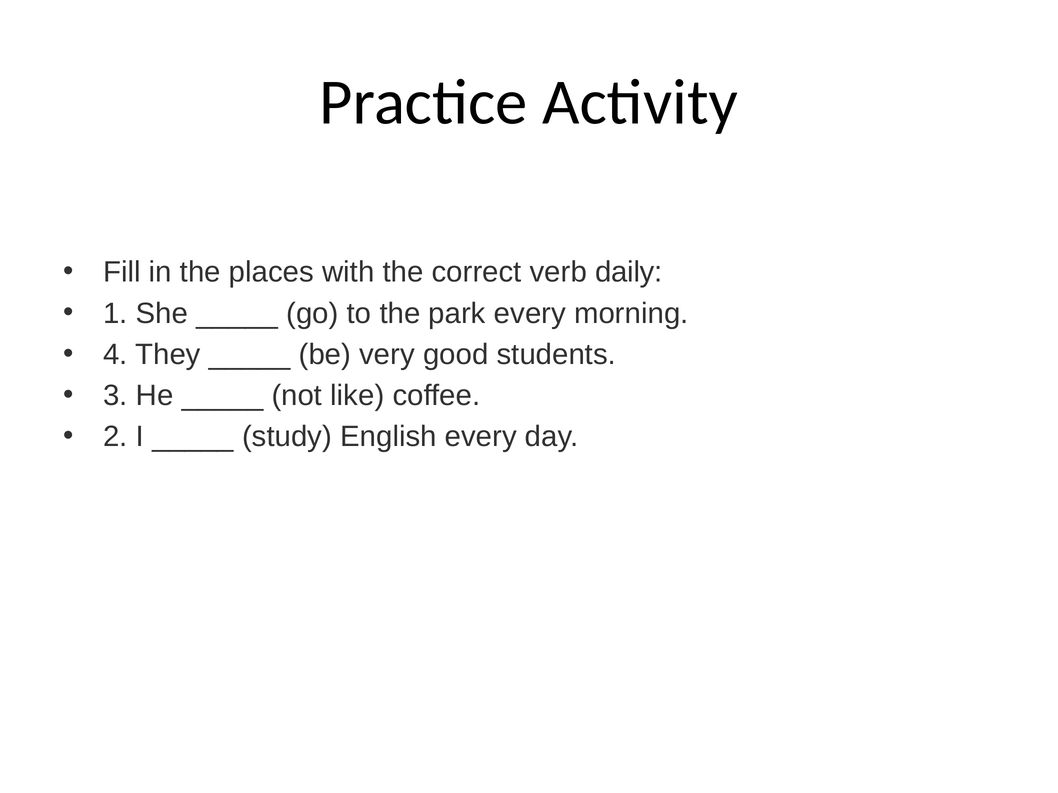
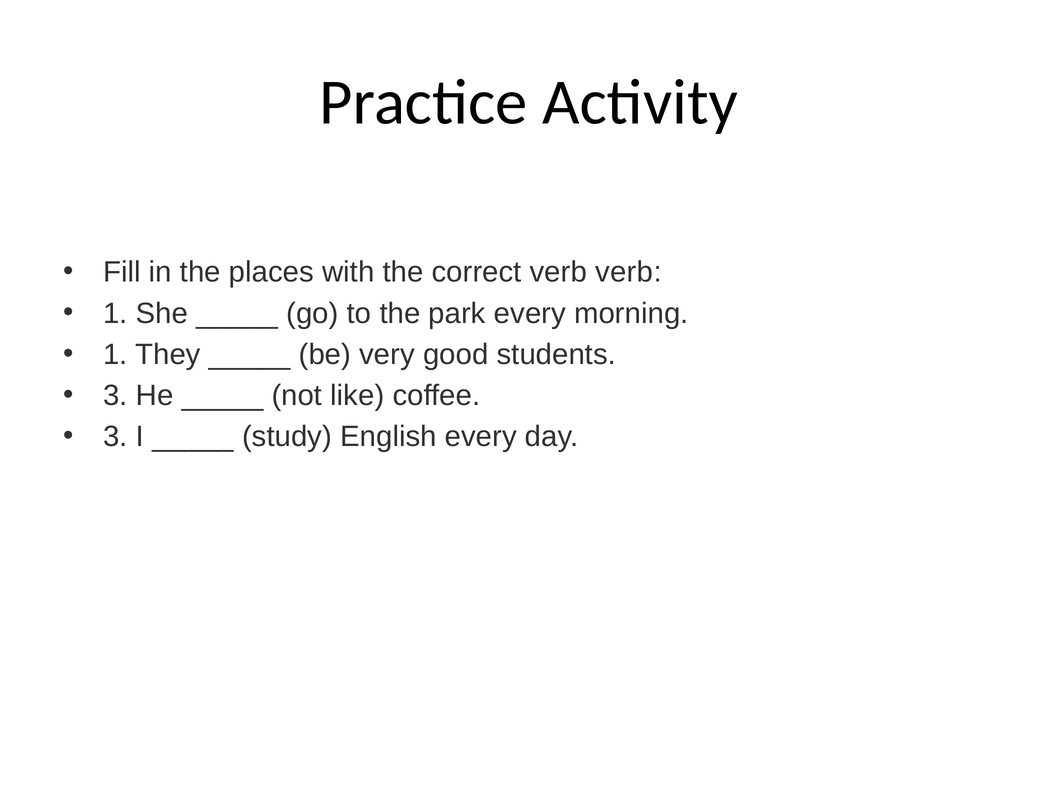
verb daily: daily -> verb (628, 272)
4: 4 -> 1 (115, 355)
2: 2 -> 3 (115, 437)
